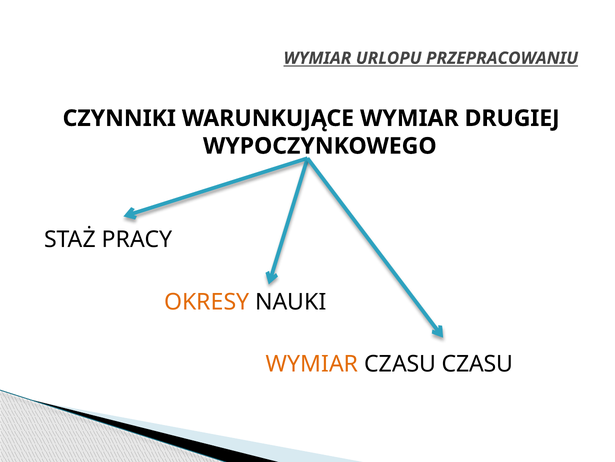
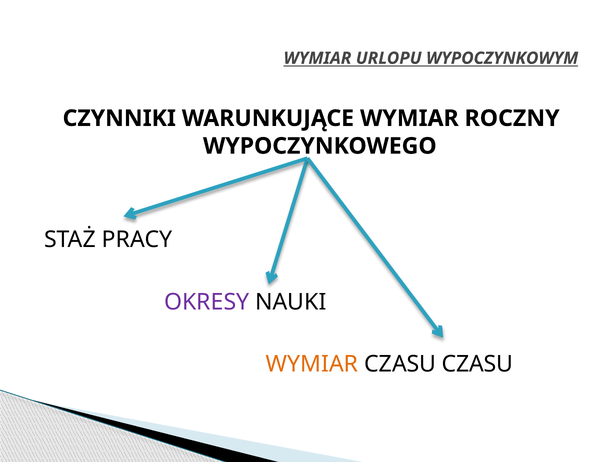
PRZEPRACOWANIU: PRZEPRACOWANIU -> WYPOCZYNKOWYM (502, 58)
DRUGIEJ: DRUGIEJ -> ROCZNY (512, 118)
OKRESY colour: orange -> purple (207, 301)
